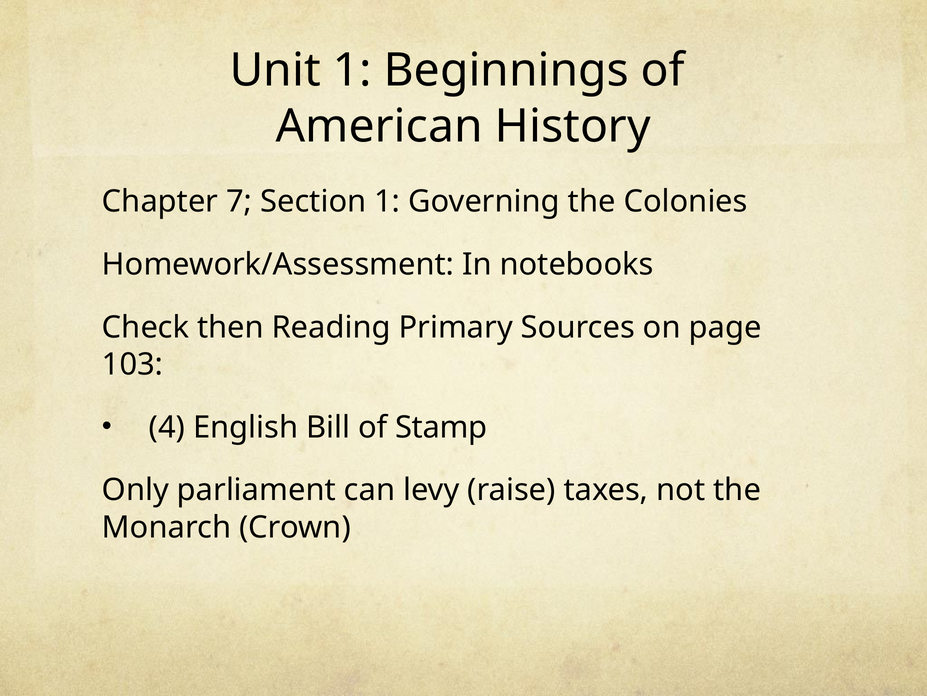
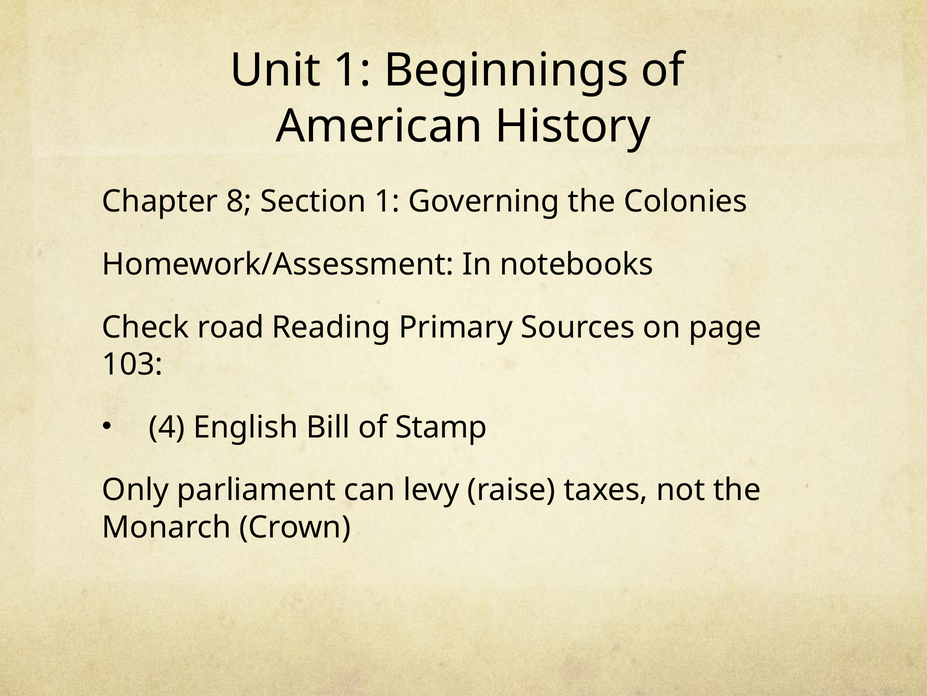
7: 7 -> 8 (239, 201)
then: then -> road (231, 327)
